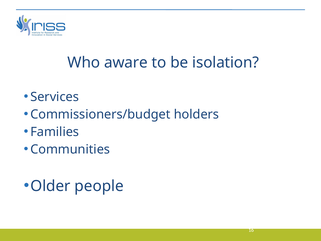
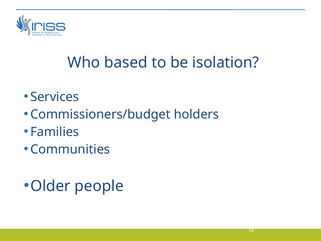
aware: aware -> based (126, 63)
